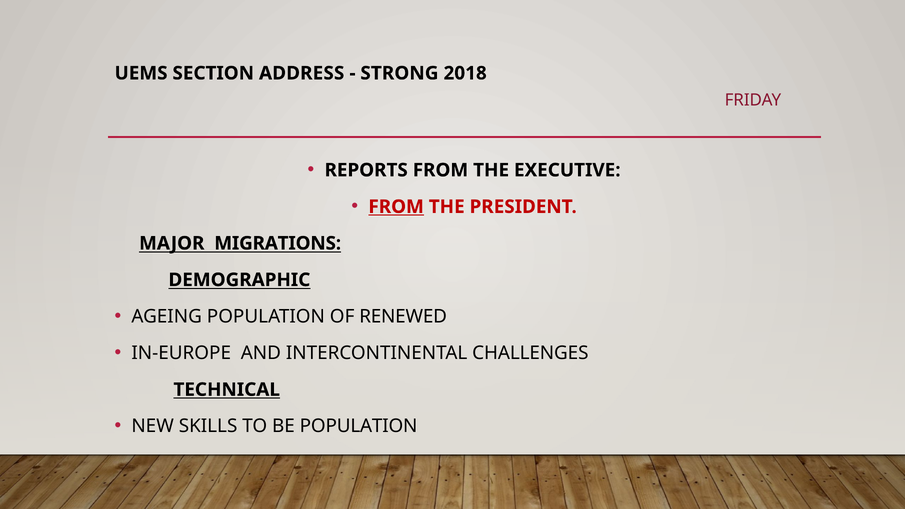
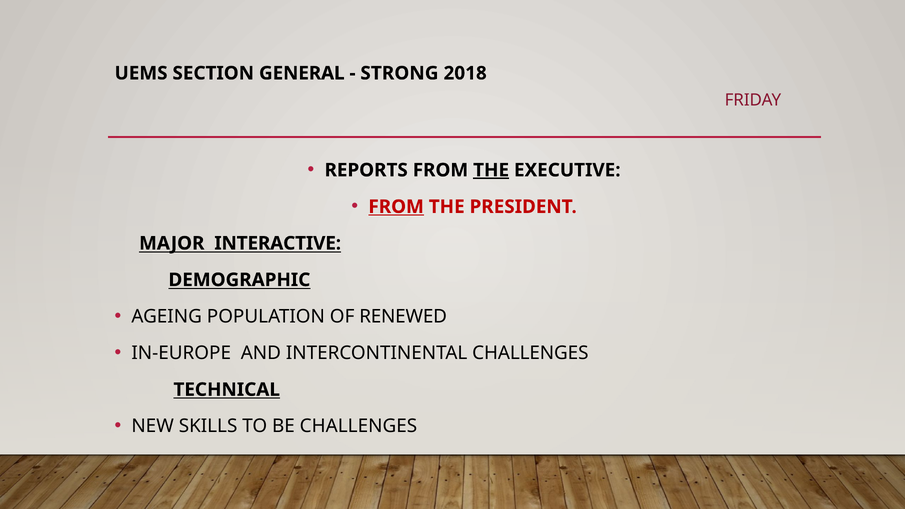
ADDRESS: ADDRESS -> GENERAL (302, 73)
THE underline: none -> present (491, 170)
MIGRATIONS: MIGRATIONS -> INTERACTIVE (278, 243)
BE POPULATION: POPULATION -> CHALLENGES (358, 426)
